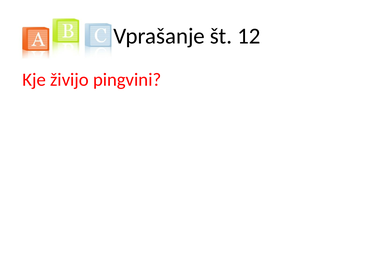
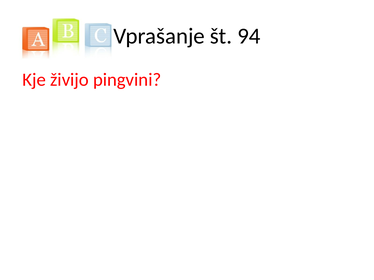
12: 12 -> 94 (249, 36)
